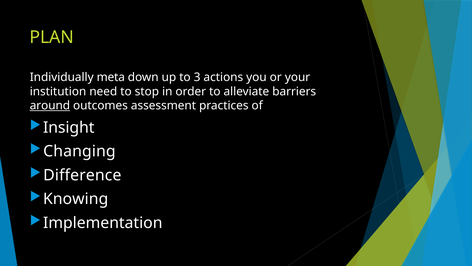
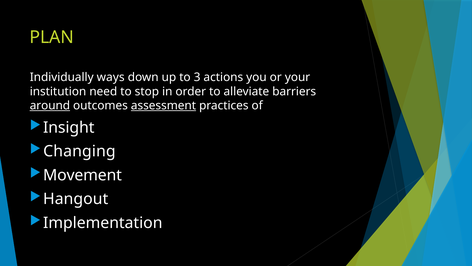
meta: meta -> ways (111, 77)
assessment underline: none -> present (163, 106)
Difference: Difference -> Movement (82, 175)
Knowing: Knowing -> Hangout (76, 199)
